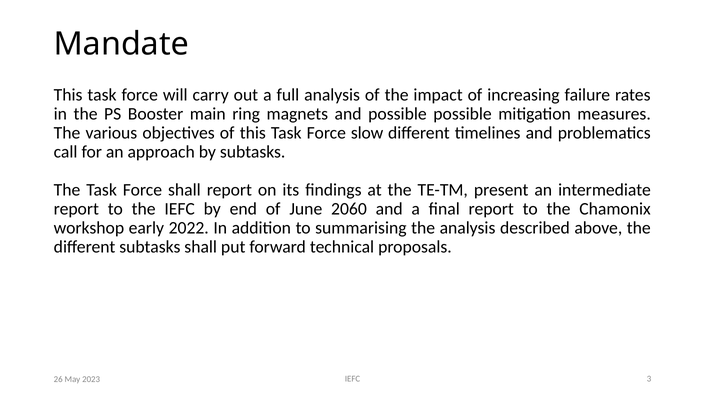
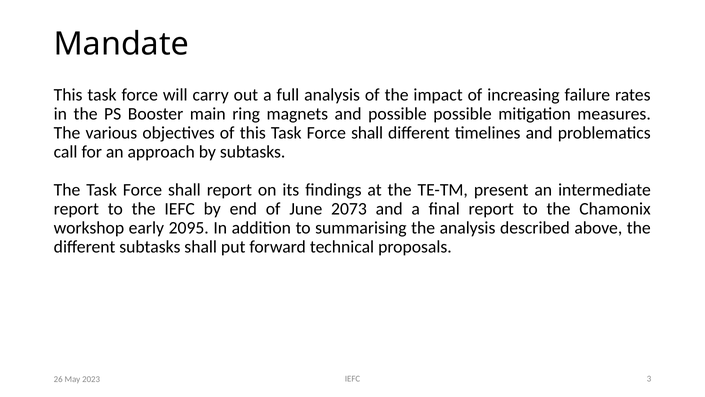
this Task Force slow: slow -> shall (367, 133)
2060: 2060 -> 2073 (349, 209)
2022: 2022 -> 2095 (189, 228)
